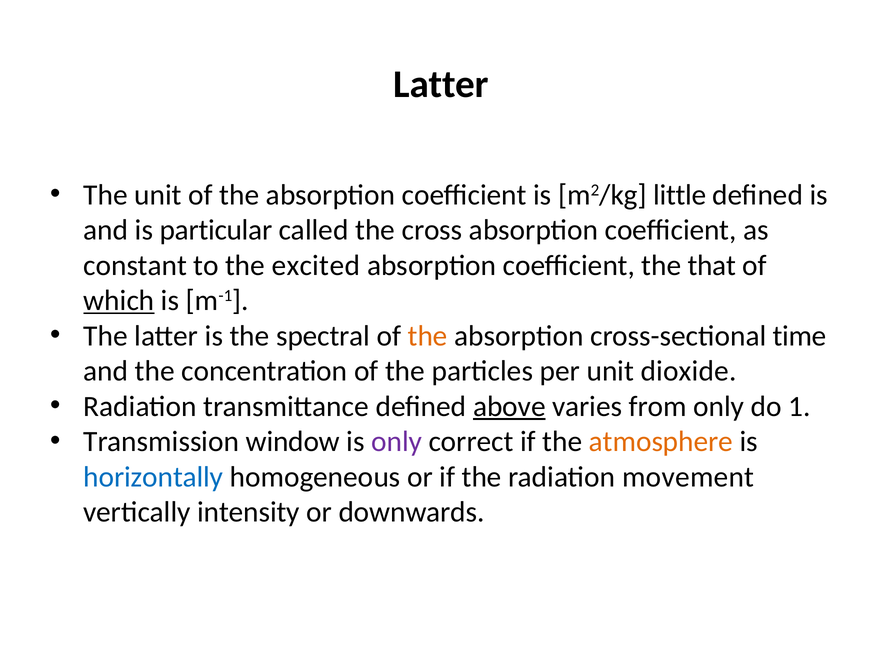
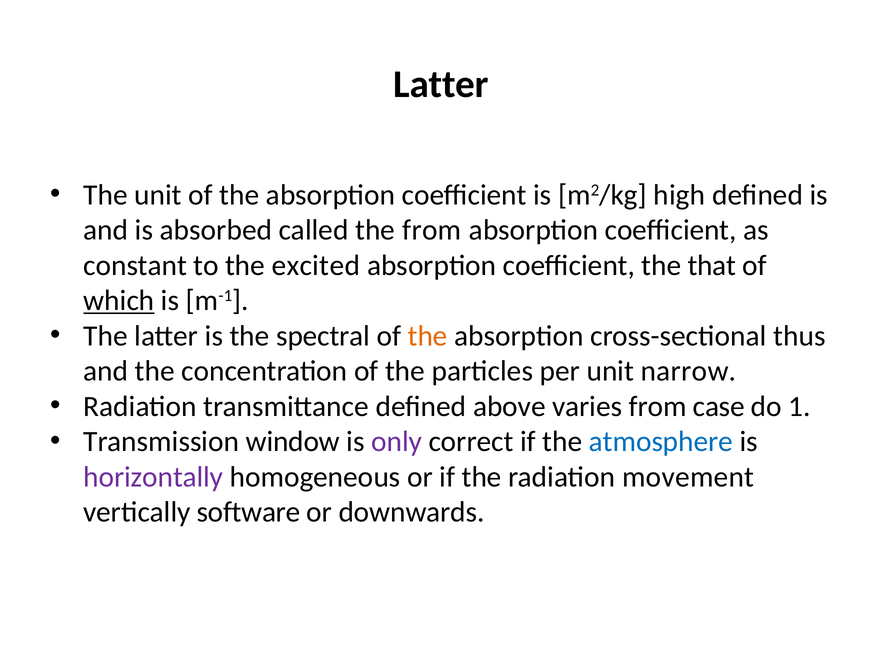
little: little -> high (679, 195)
particular: particular -> absorbed (216, 230)
the cross: cross -> from (432, 230)
time: time -> thus (799, 336)
dioxide: dioxide -> narrow (689, 371)
above underline: present -> none (509, 407)
from only: only -> case (719, 407)
atmosphere colour: orange -> blue (661, 442)
horizontally colour: blue -> purple (153, 477)
intensity: intensity -> software (249, 513)
